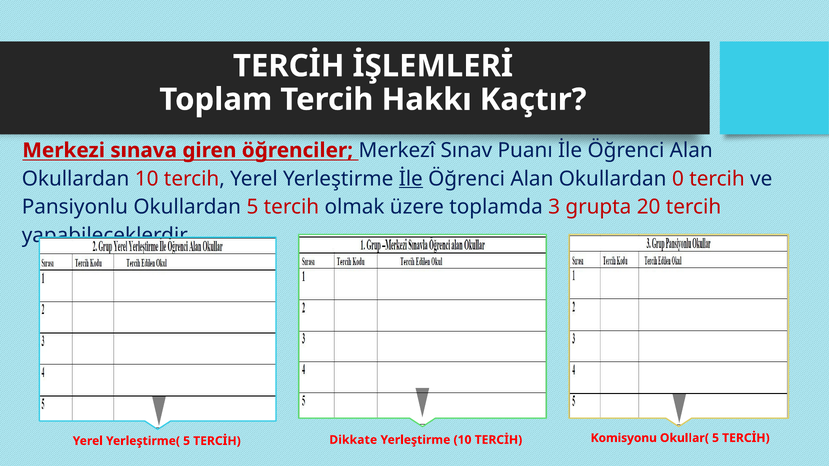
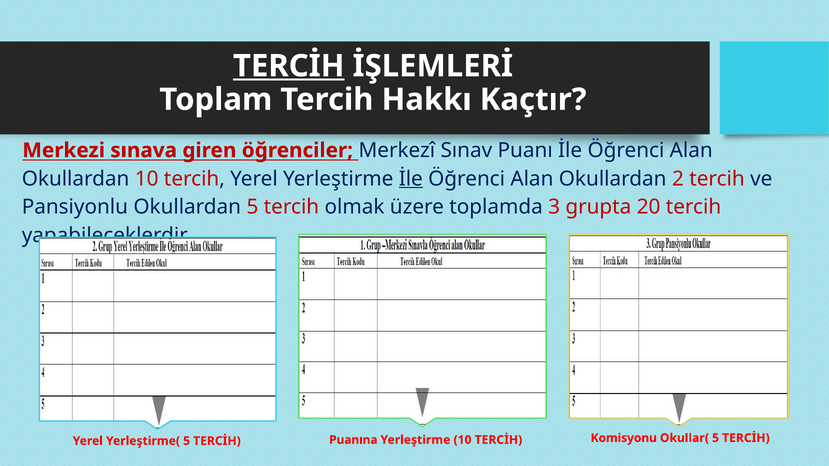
TERCİH underline: none -> present (289, 66)
0: 0 -> 2 (678, 179)
Dikkate: Dikkate -> Puanına (353, 440)
